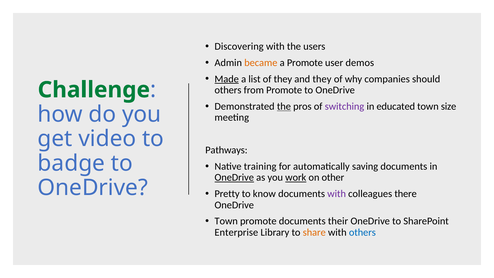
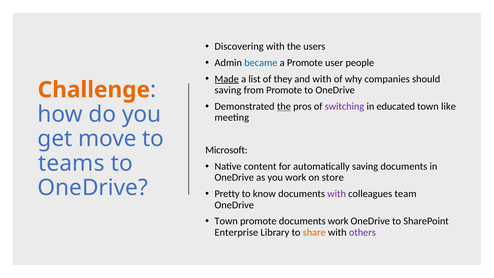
became colour: orange -> blue (261, 63)
demos: demos -> people (360, 63)
and they: they -> with (322, 79)
others: others -> saving (228, 90)
Challenge colour: green -> orange (94, 90)
size: size -> like (449, 106)
video: video -> move (107, 139)
Pathways: Pathways -> Microsoft (226, 150)
badge: badge -> teams (71, 163)
training: training -> content (260, 166)
OneDrive underline: present -> none (234, 177)
work underline: present -> none (296, 177)
other: other -> store (333, 177)
there: there -> team (406, 194)
documents their: their -> work (338, 221)
others colour: blue -> purple (362, 232)
